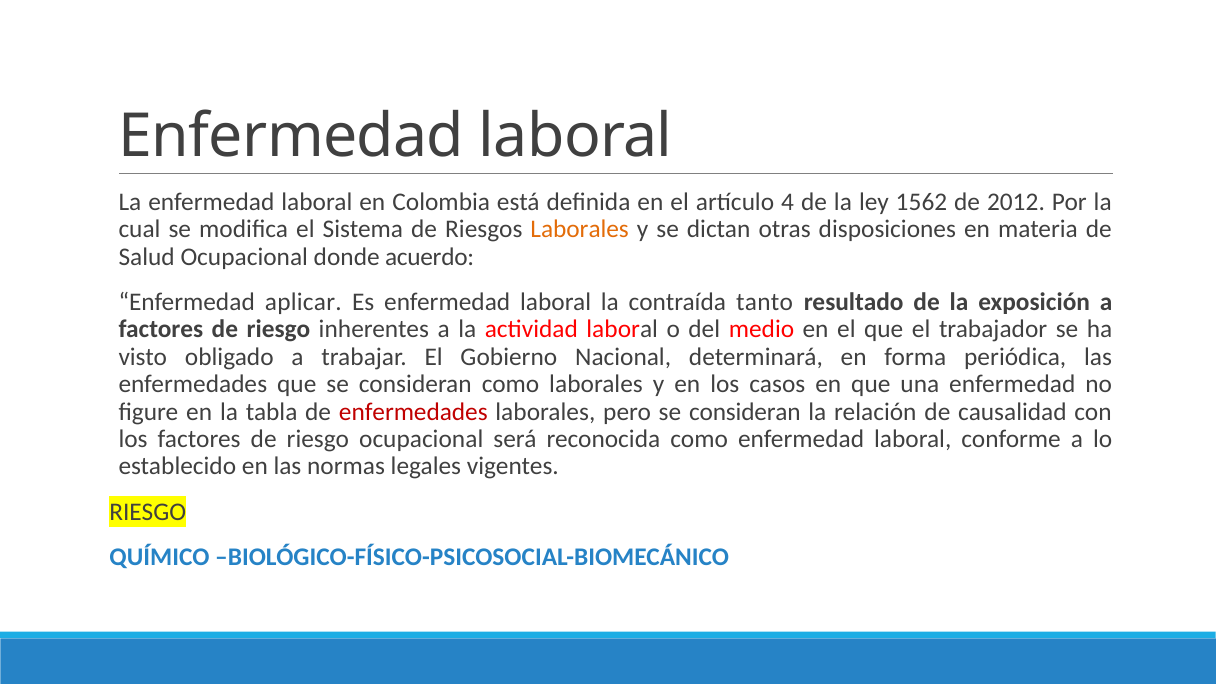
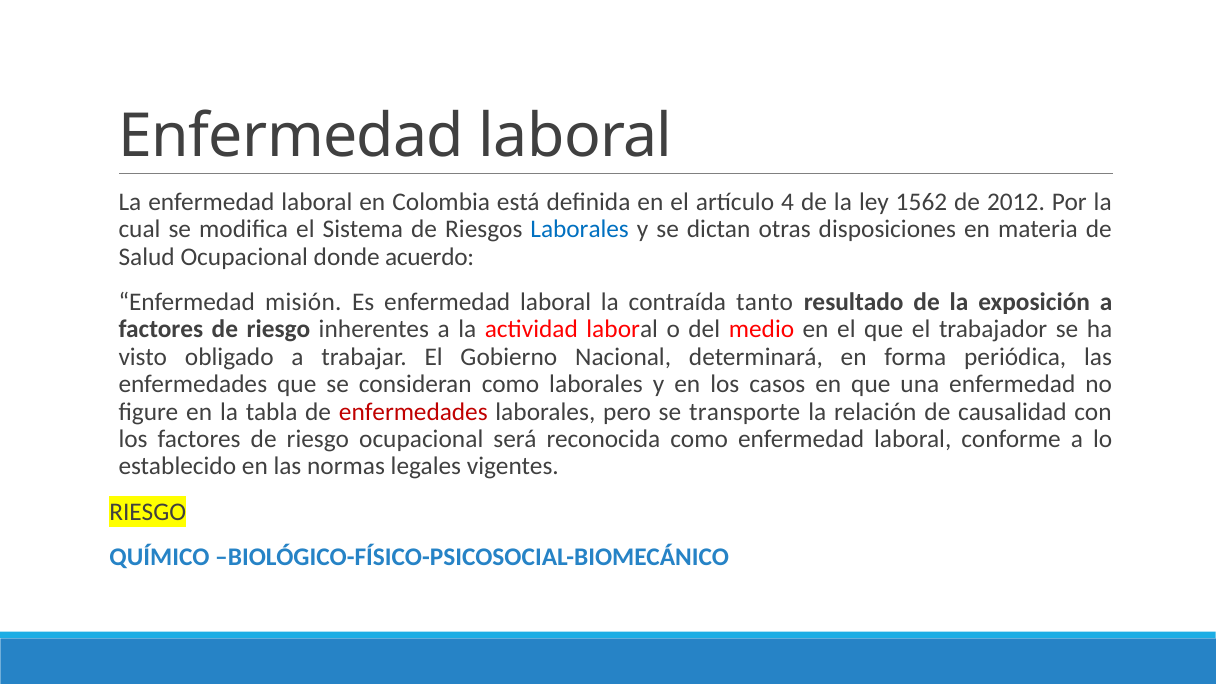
Laborales colour: orange -> blue (580, 230)
aplicar: aplicar -> misión (303, 302)
pero se consideran: consideran -> transporte (745, 412)
